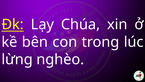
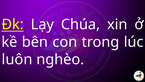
lừng: lừng -> luôn (17, 59)
